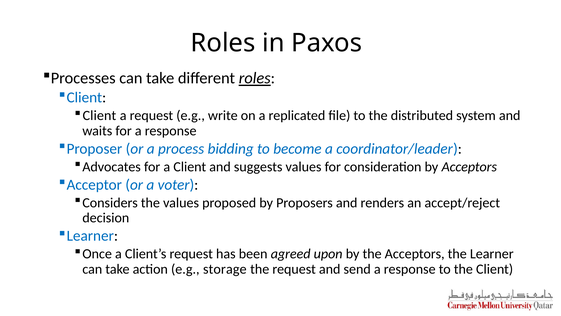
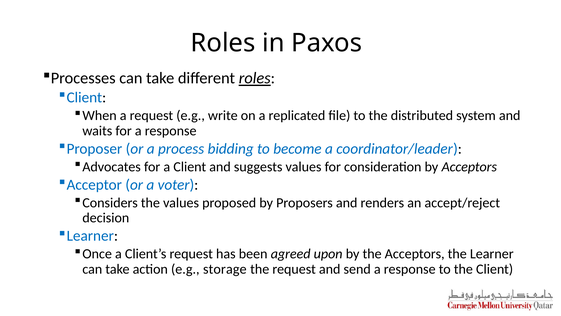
Client: Client -> When (99, 115)
